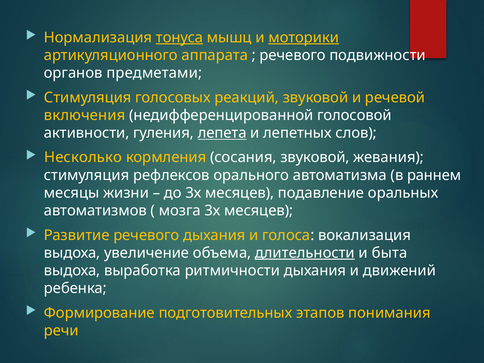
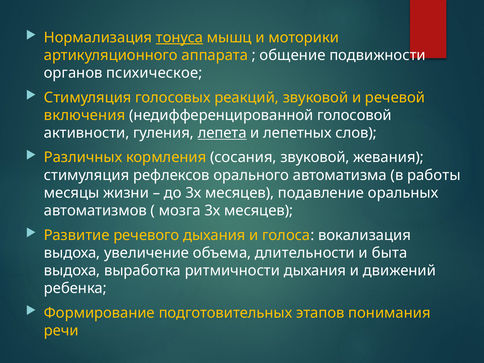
моторики underline: present -> none (304, 38)
речевого: речевого -> общение (293, 55)
предметами: предметами -> психическое (154, 73)
Несколько: Несколько -> Различных (83, 157)
раннем: раннем -> работы (434, 175)
длительности underline: present -> none (305, 253)
